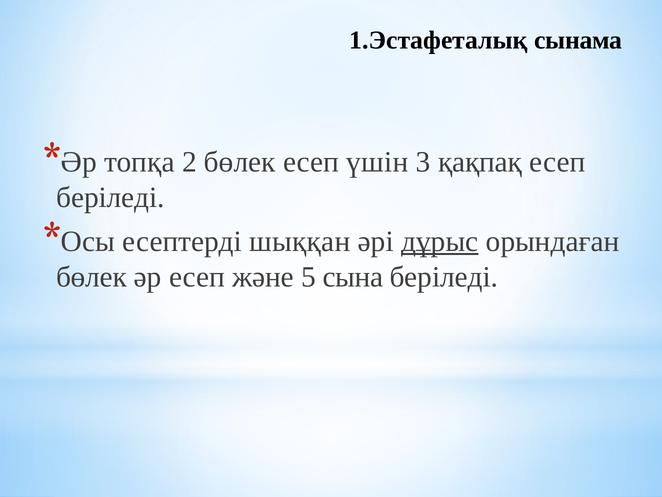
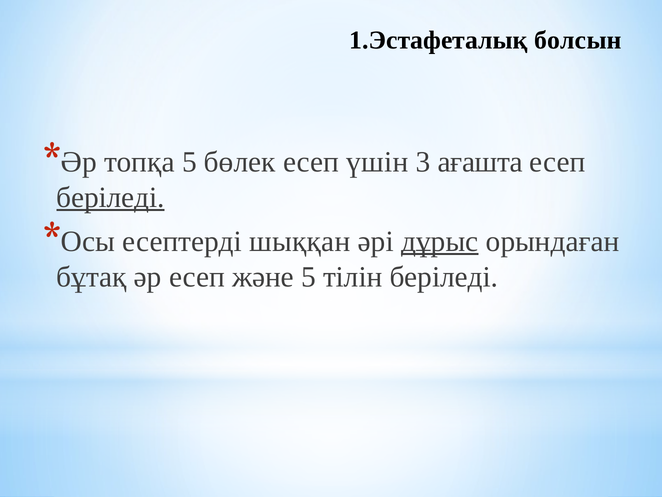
сынама: сынама -> болсын (578, 40)
топқа 2: 2 -> 5 (189, 162)
қақпақ: қақпақ -> ағашта (480, 162)
беріледі underline: none -> present (110, 197)
бөлек: бөлек -> бұтақ (91, 277)
сына: сына -> тілін (353, 277)
